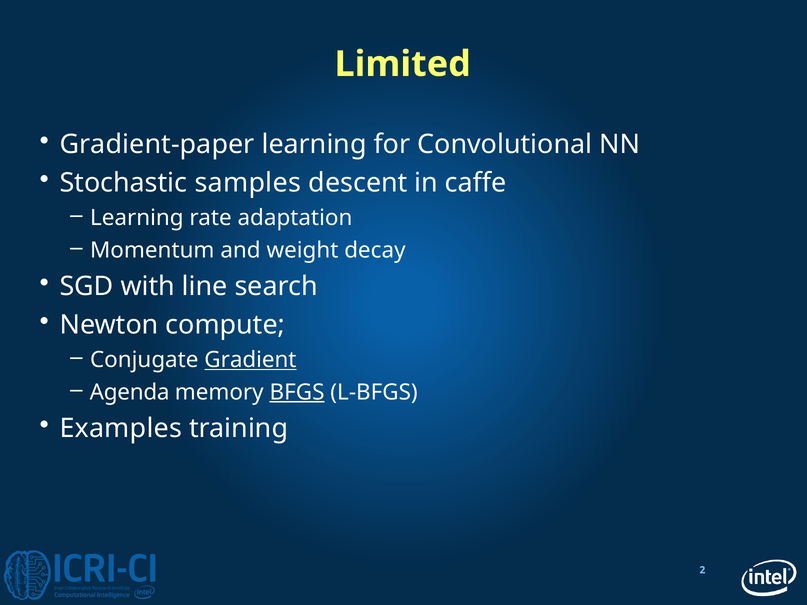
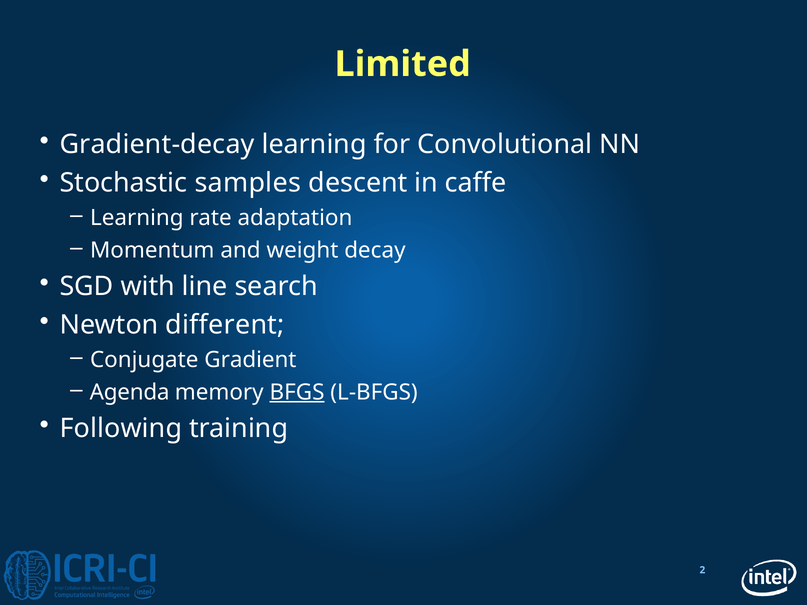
Gradient-paper: Gradient-paper -> Gradient-decay (157, 144)
compute: compute -> different (225, 325)
Gradient underline: present -> none (250, 360)
Examples: Examples -> Following (121, 429)
